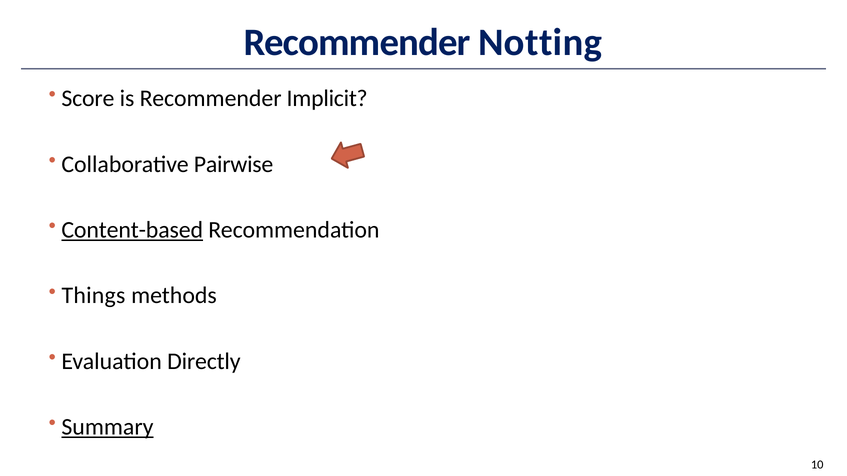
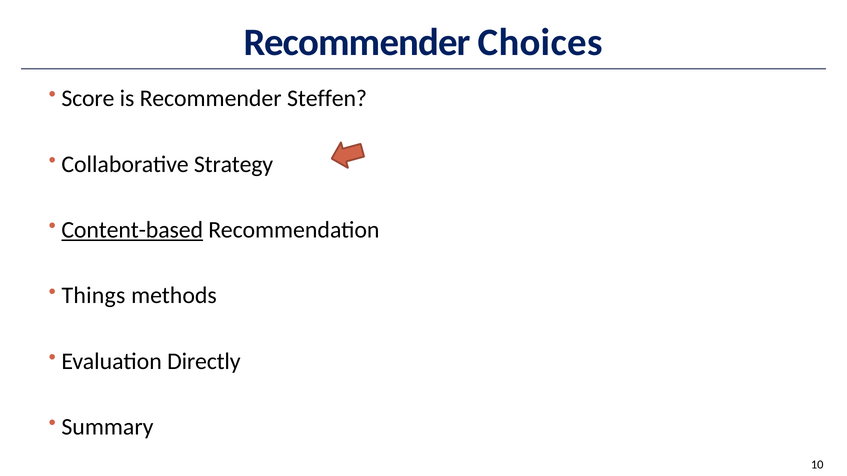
Notting: Notting -> Choices (540, 42)
Implicit: Implicit -> Steffen (327, 99)
Pairwise: Pairwise -> Strategy (234, 164)
Summary underline: present -> none (107, 427)
